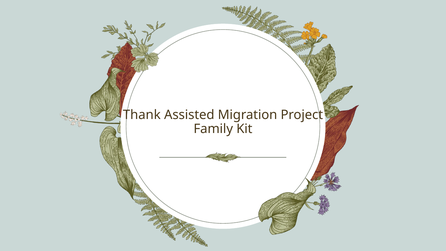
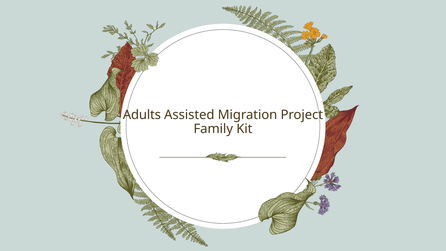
Thank: Thank -> Adults (142, 115)
